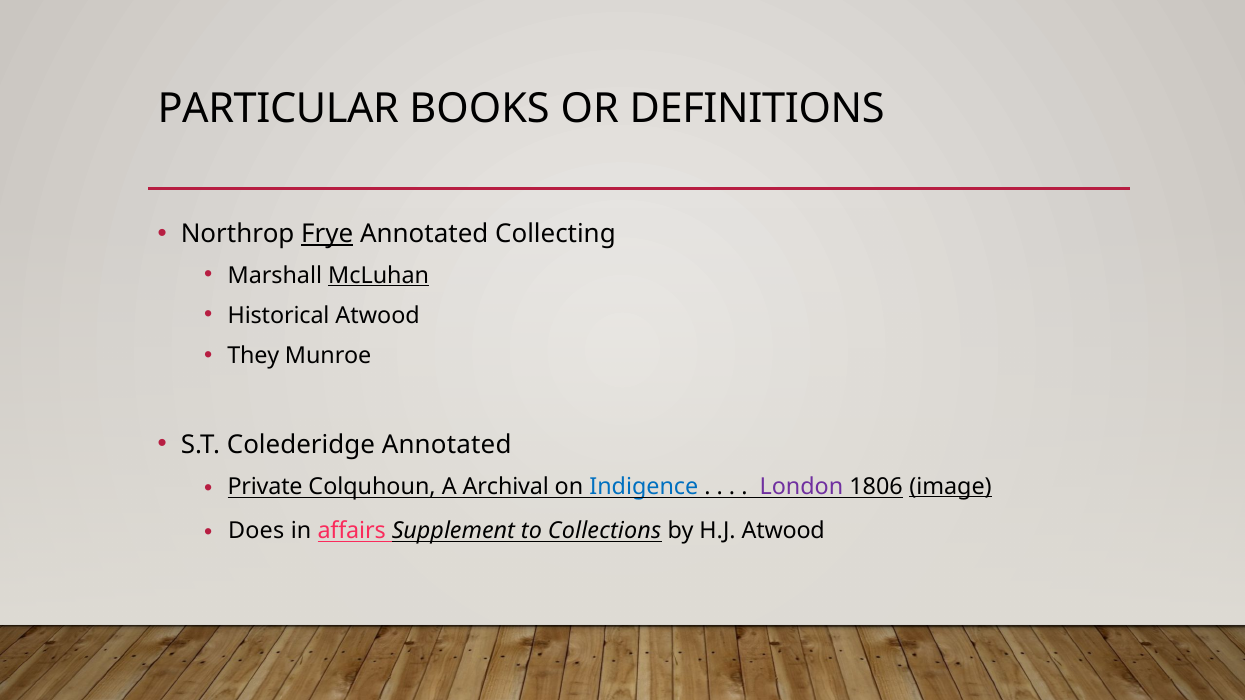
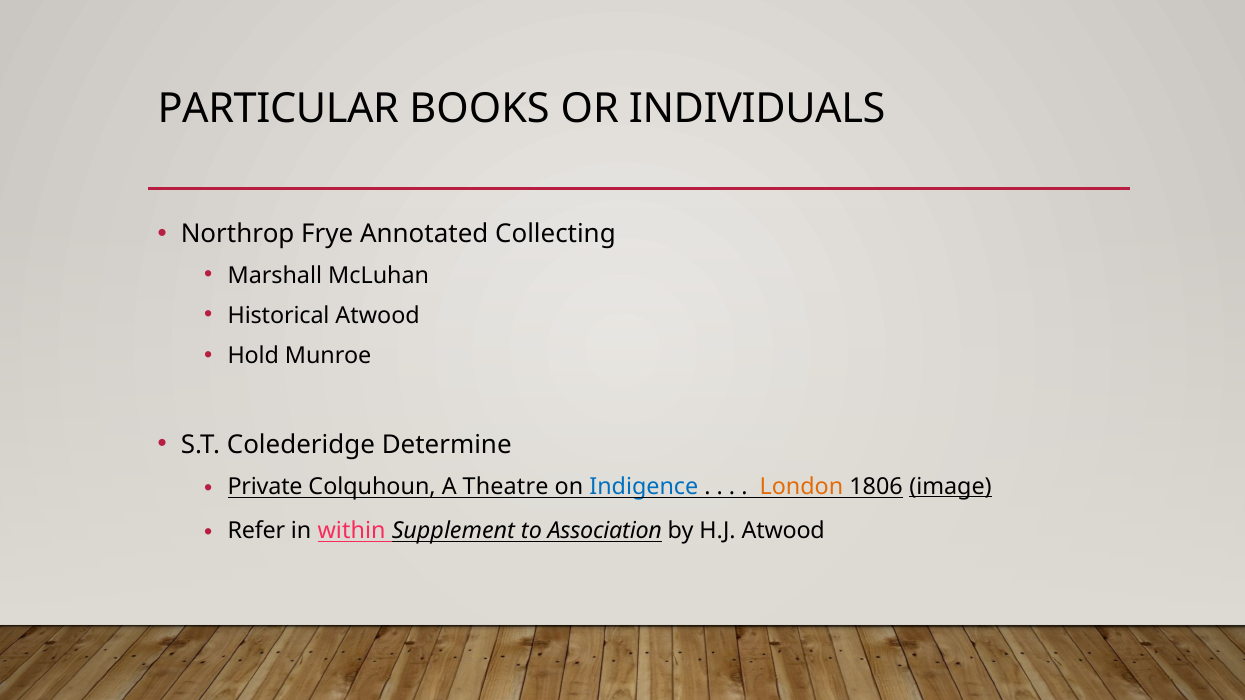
DEFINITIONS: DEFINITIONS -> INDIVIDUALS (757, 109)
Frye underline: present -> none (327, 234)
McLuhan underline: present -> none (379, 276)
They: They -> Hold (253, 356)
Colederidge Annotated: Annotated -> Determine (447, 445)
Archival: Archival -> Theatre (506, 487)
London colour: purple -> orange (801, 487)
Does: Does -> Refer (256, 532)
affairs: affairs -> within (352, 532)
Collections: Collections -> Association (605, 532)
